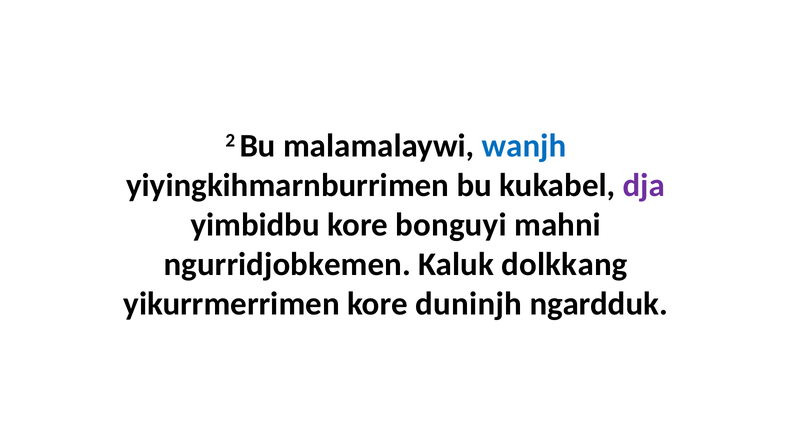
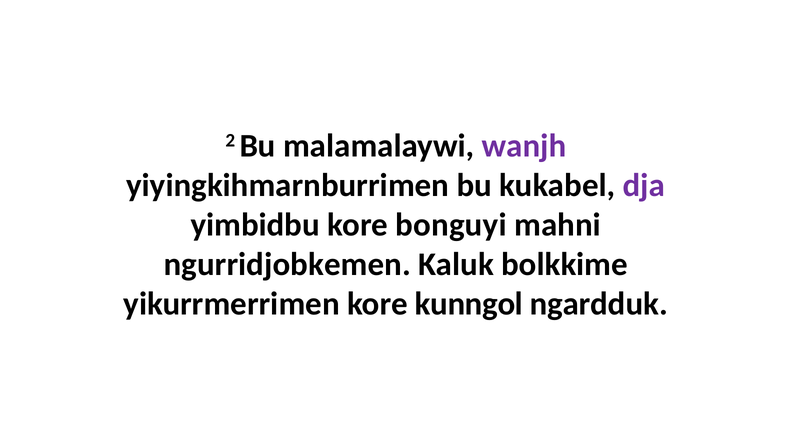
wanjh colour: blue -> purple (524, 146)
dolkkang: dolkkang -> bolkkime (565, 265)
duninjh: duninjh -> kunngol (469, 304)
